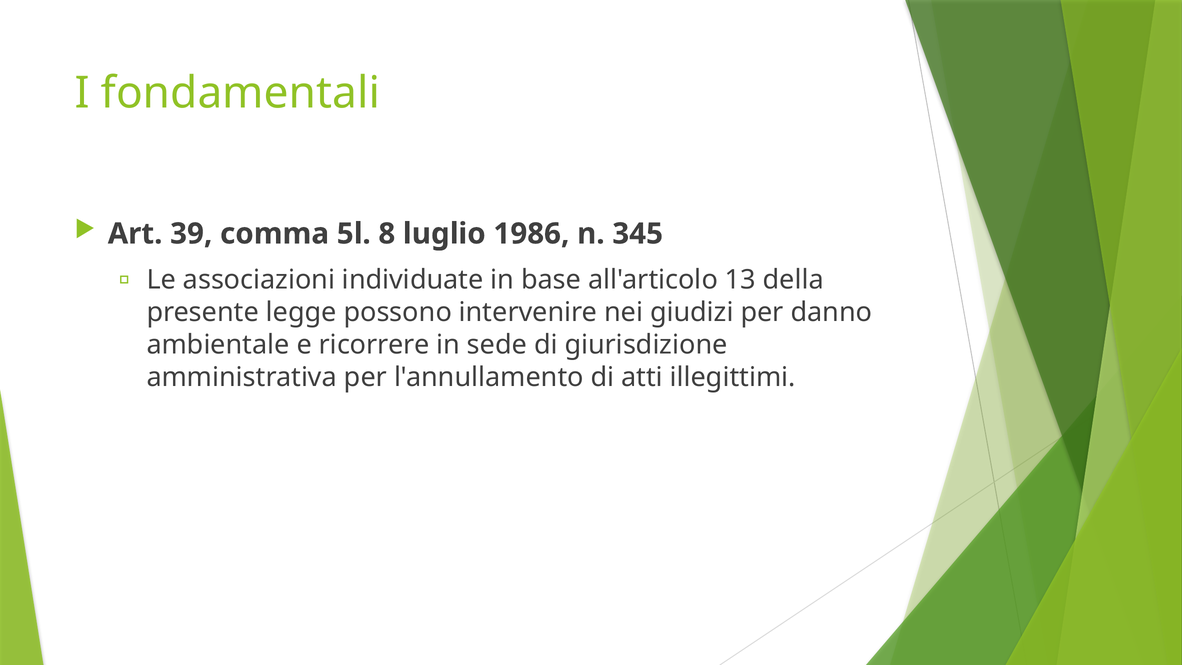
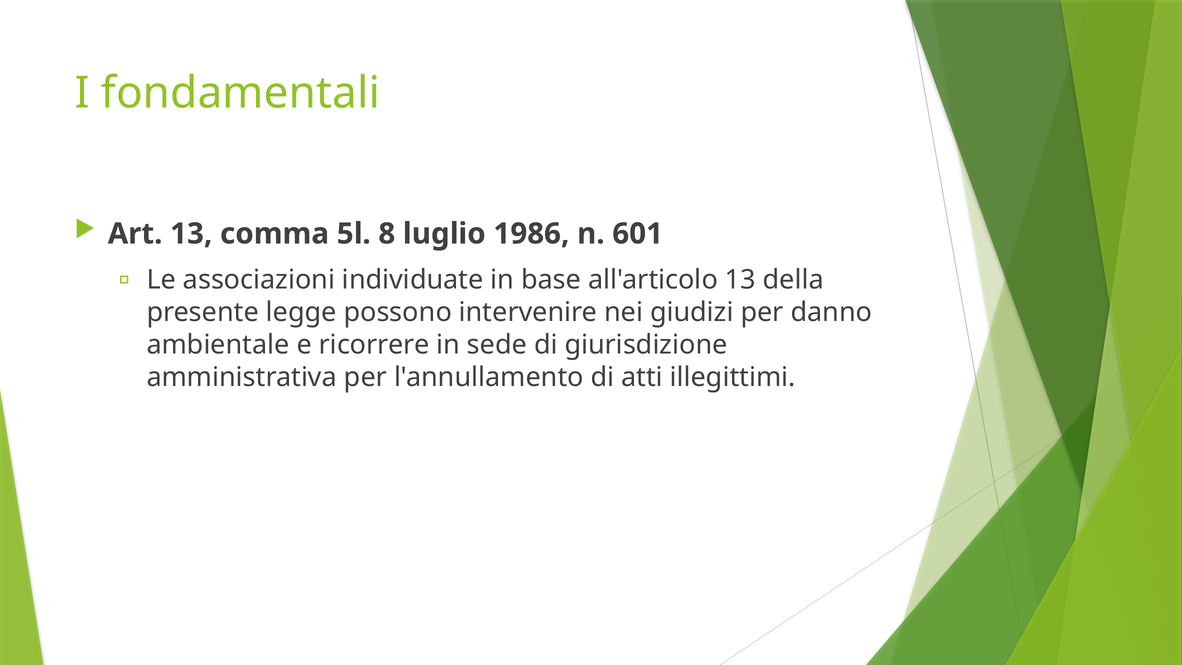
Art 39: 39 -> 13 (191, 234)
345: 345 -> 601 (638, 234)
